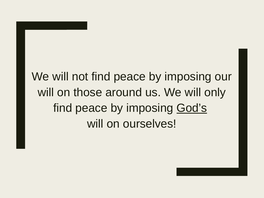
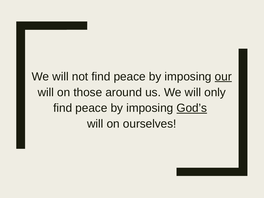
our underline: none -> present (223, 77)
